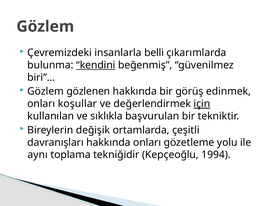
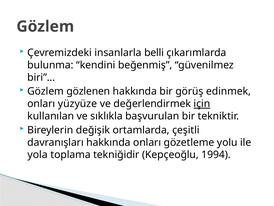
kendini underline: present -> none (96, 65)
koşullar: koşullar -> yüzyüze (78, 104)
aynı: aynı -> yola (38, 154)
